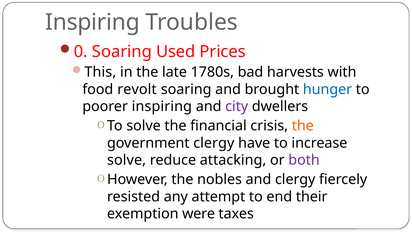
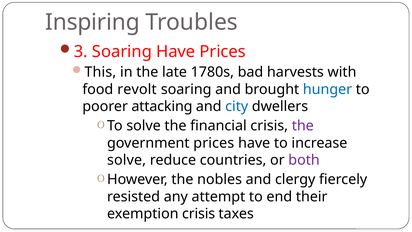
0: 0 -> 3 (81, 52)
Soaring Used: Used -> Have (176, 52)
poorer inspiring: inspiring -> attacking (162, 106)
city colour: purple -> blue (237, 106)
the colour: orange -> purple (303, 126)
government clergy: clergy -> prices (214, 143)
attacking: attacking -> countries (233, 160)
exemption were: were -> crisis (199, 214)
